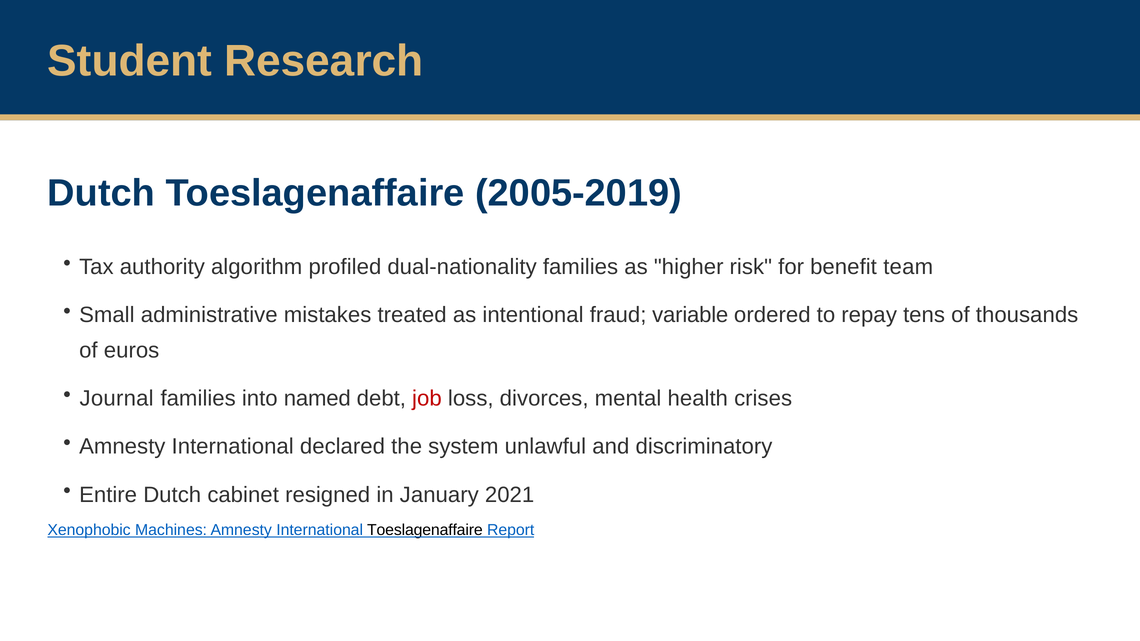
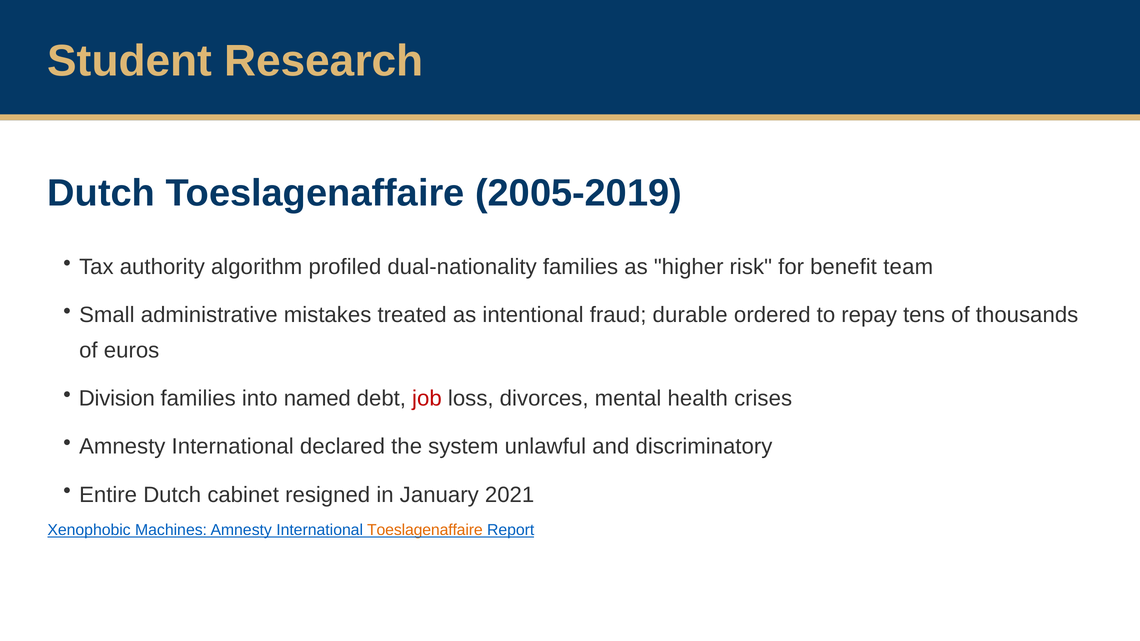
variable: variable -> durable (690, 315)
Journal: Journal -> Division (117, 399)
Toeslagenaffaire colour: black -> orange (425, 530)
